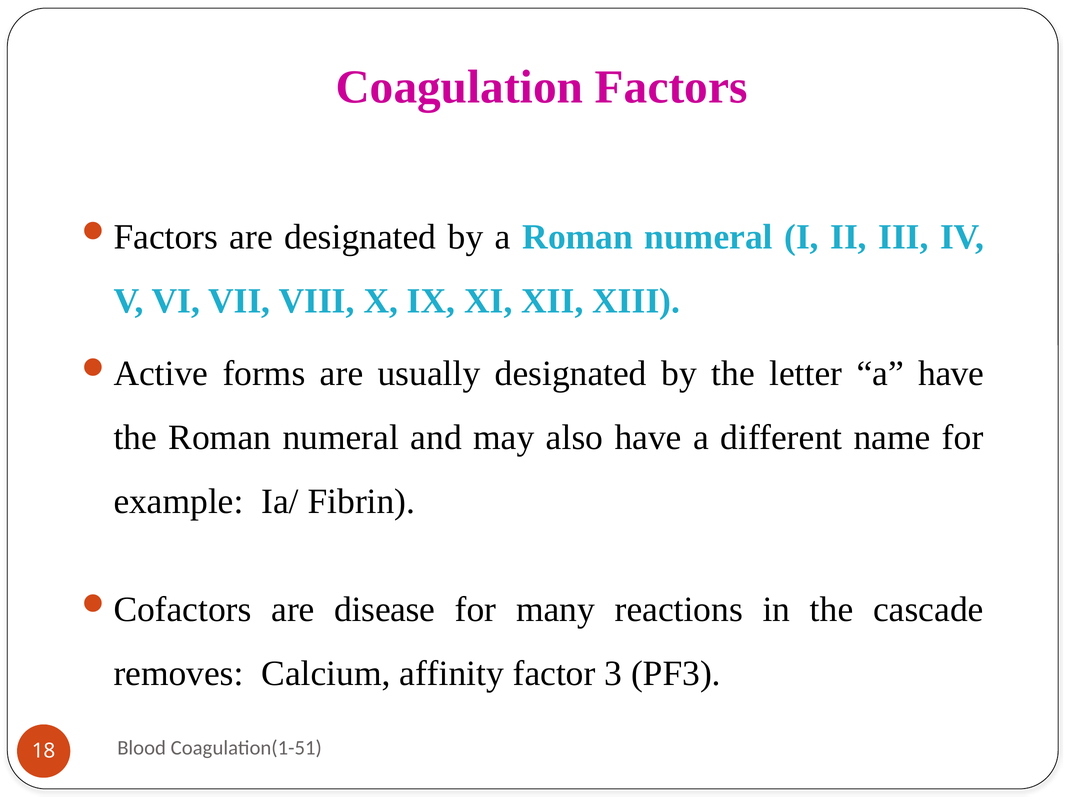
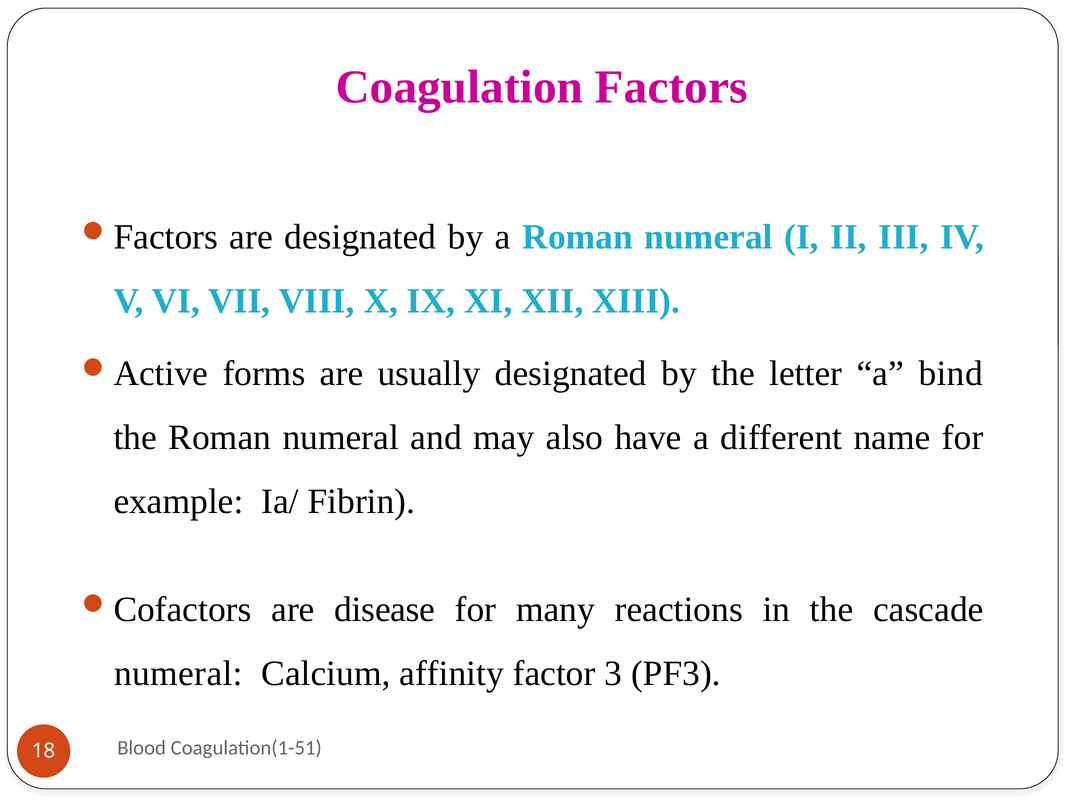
a have: have -> bind (951, 373)
removes: removes -> numeral (178, 673)
